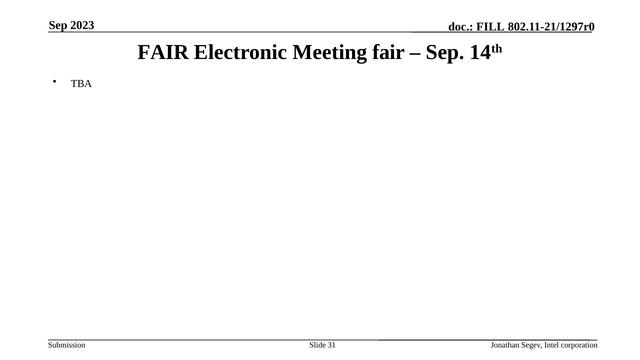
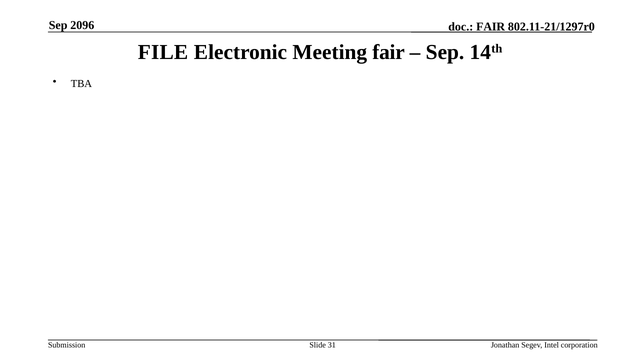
2023: 2023 -> 2096 (82, 25)
FILL: FILL -> FAIR (491, 27)
FAIR: FAIR -> FILE (163, 52)
